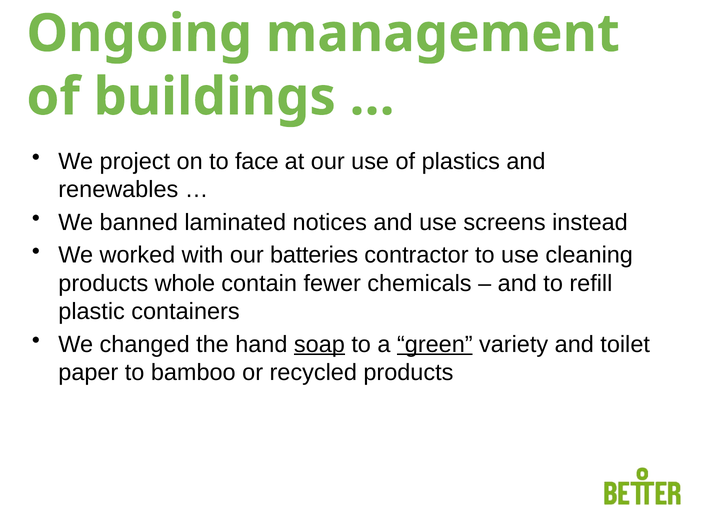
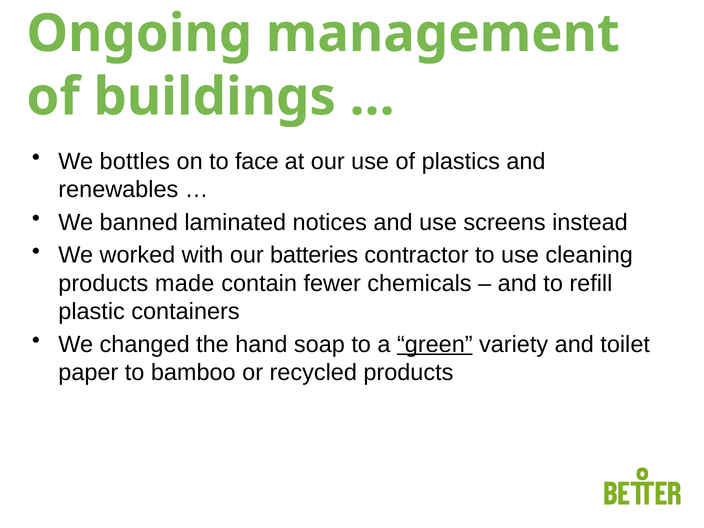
project: project -> bottles (135, 161)
whole: whole -> made (185, 283)
soap underline: present -> none (319, 344)
